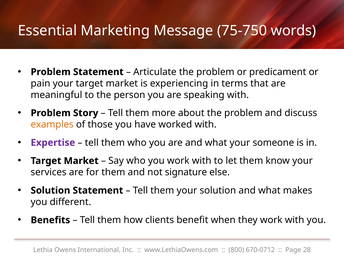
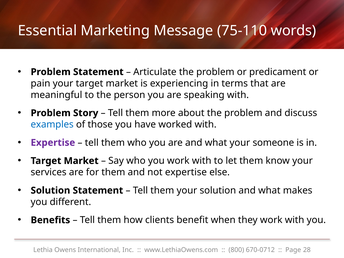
75-750: 75-750 -> 75-110 (242, 31)
examples colour: orange -> blue (52, 124)
not signature: signature -> expertise (186, 172)
